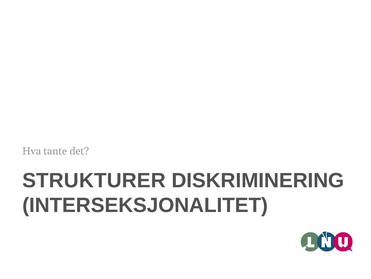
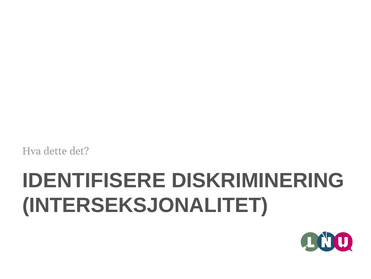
tante: tante -> dette (55, 151)
STRUKTURER: STRUKTURER -> IDENTIFISERE (94, 180)
